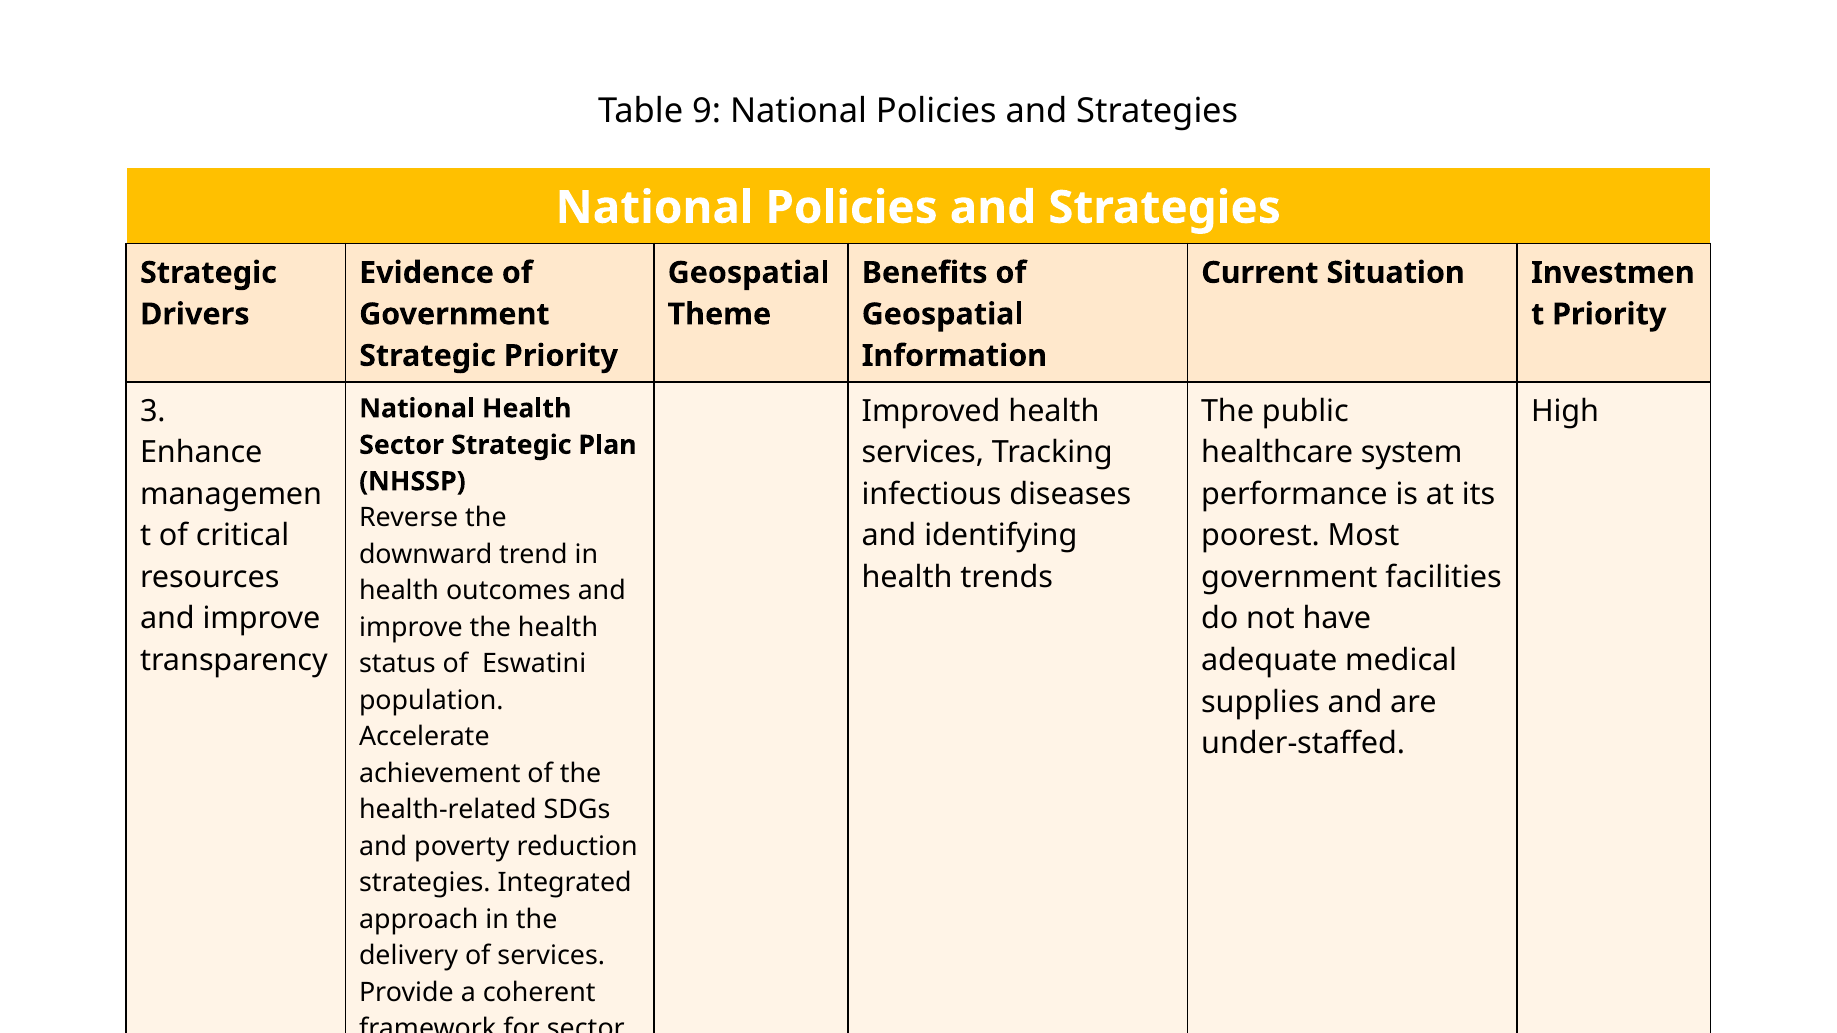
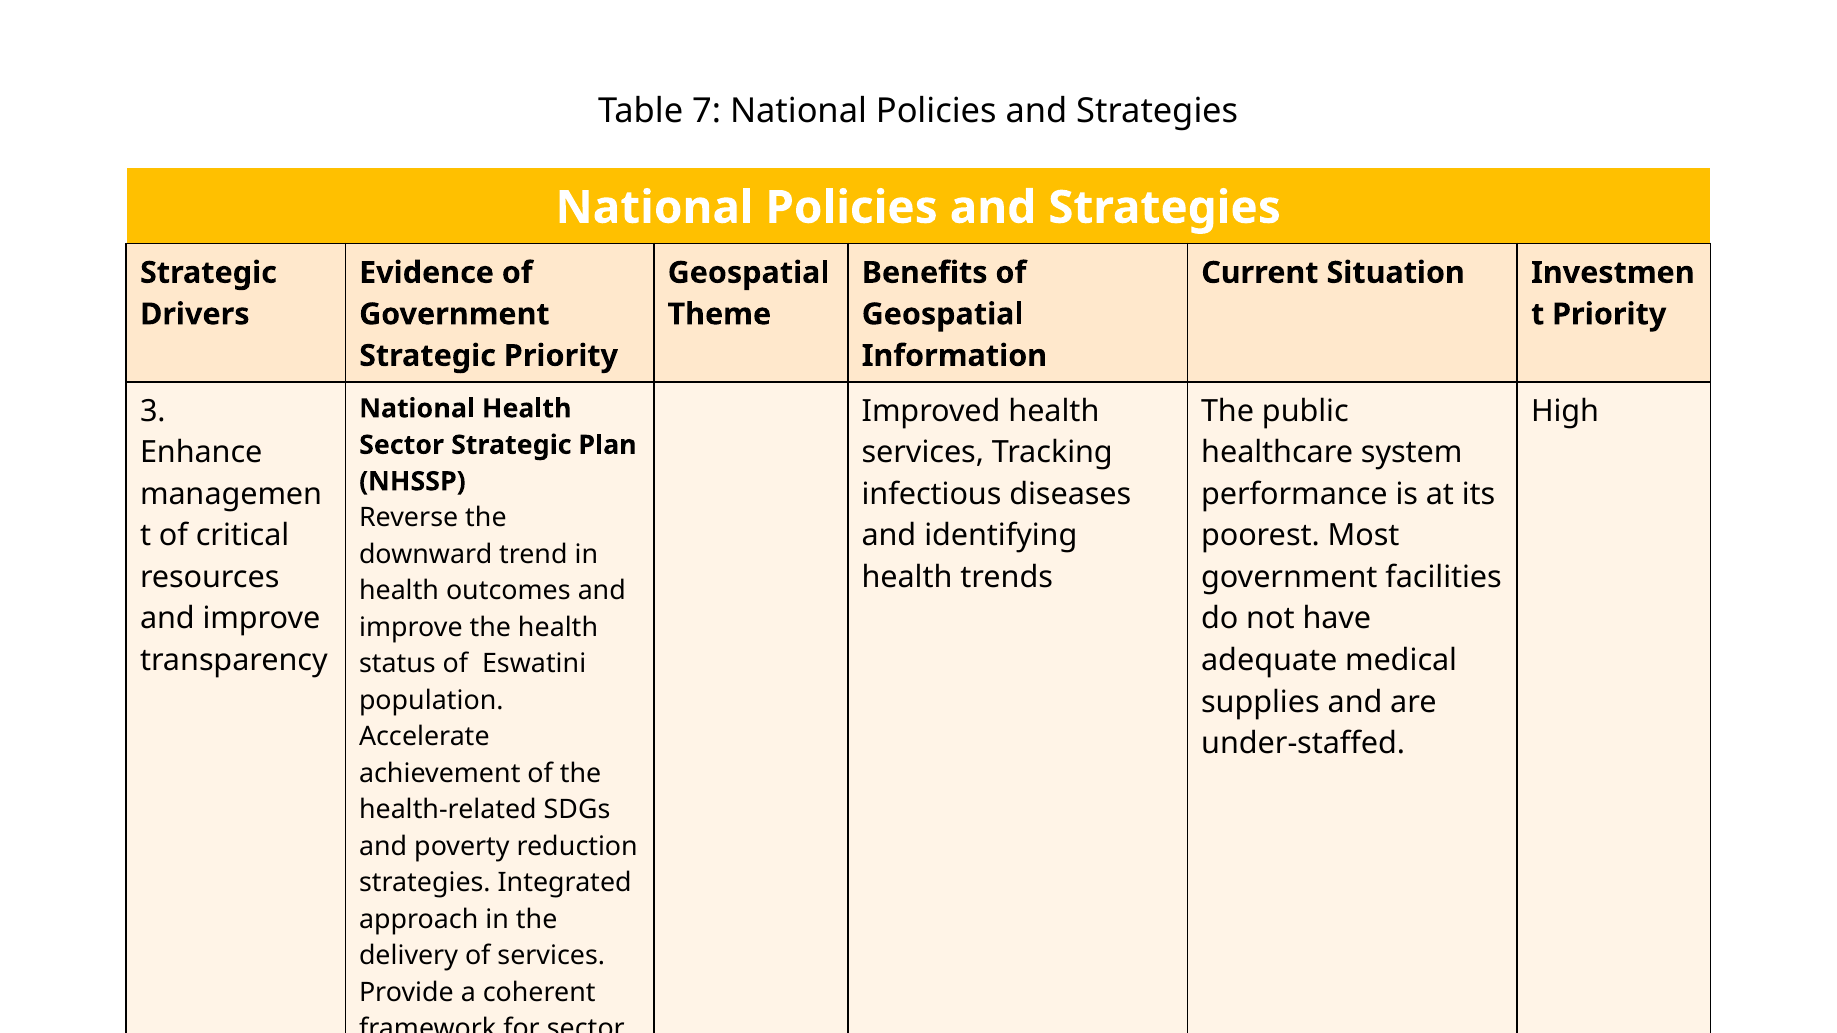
9: 9 -> 7 (707, 111)
